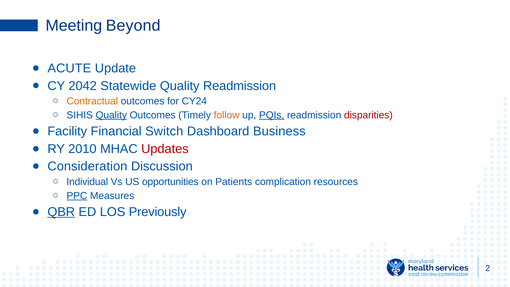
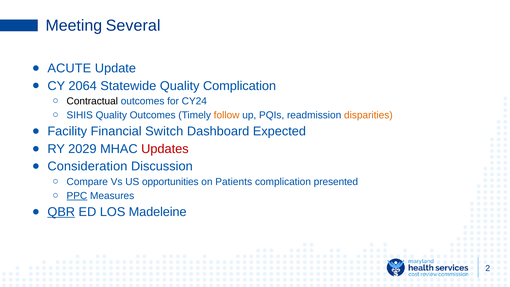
Beyond: Beyond -> Several (133, 26)
2042: 2042 -> 2064 (83, 86)
Quality Readmission: Readmission -> Complication (240, 86)
Contractual colour: orange -> black (92, 101)
Quality underline: present -> none (111, 115)
PQIs underline: present -> none (272, 115)
disparities colour: red -> orange (368, 115)
Business: Business -> Expected (279, 131)
2010: 2010 -> 2029 (82, 149)
Individual: Individual -> Compare (87, 182)
resources: resources -> presented (336, 182)
Previously: Previously -> Madeleine (158, 212)
